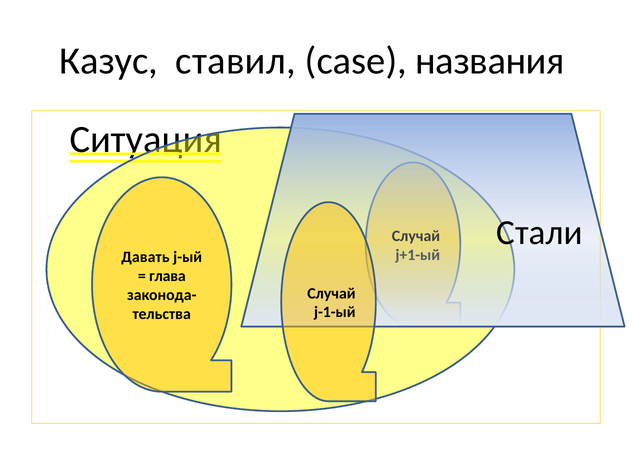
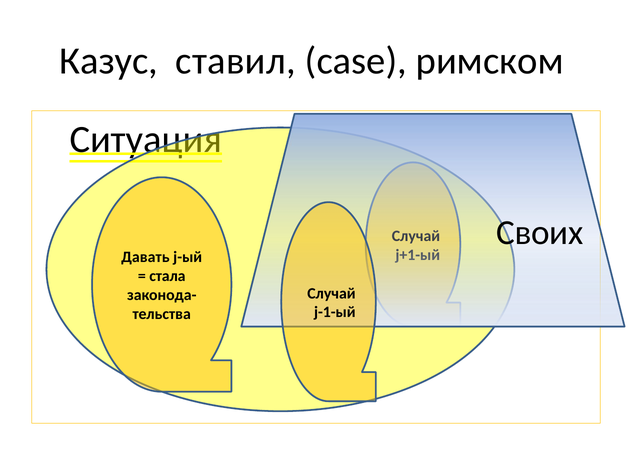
названия: названия -> римском (490, 61)
Стали: Стали -> Своих (540, 232)
глава: глава -> стала (167, 276)
